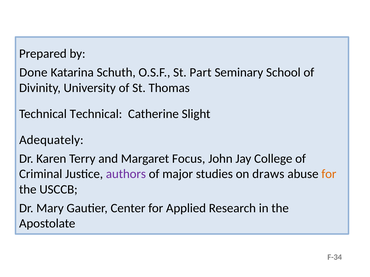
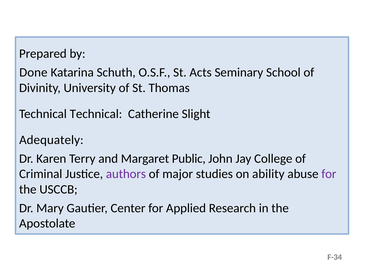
Part: Part -> Acts (201, 73)
Focus: Focus -> Public (189, 159)
draws: draws -> ability (268, 174)
for colour: orange -> purple (329, 174)
